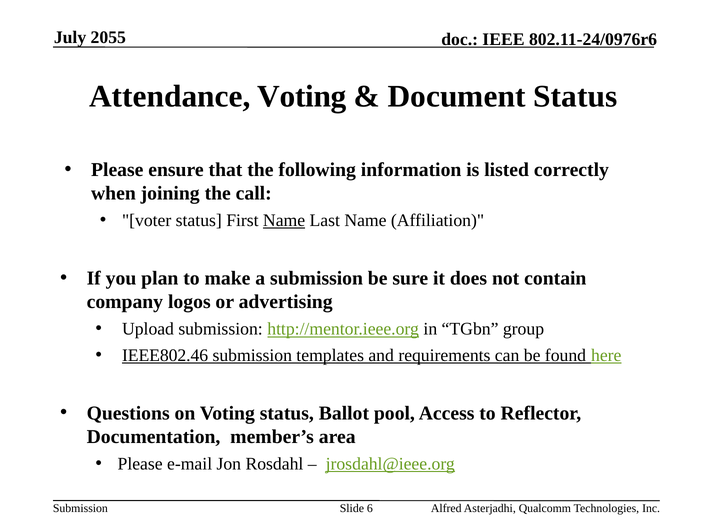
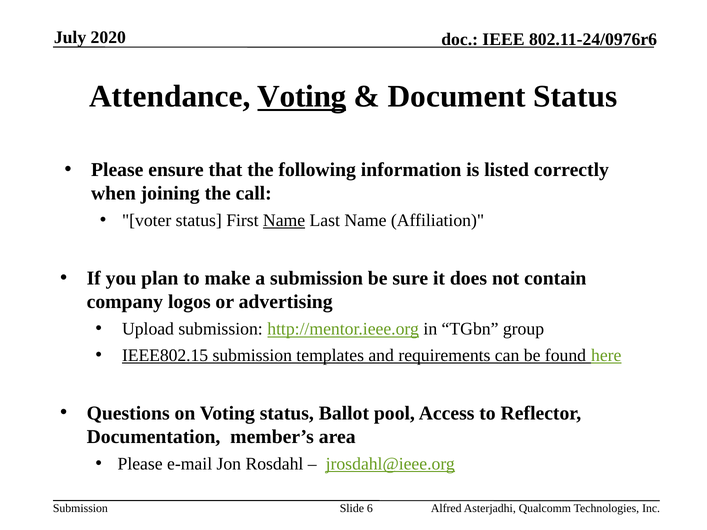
2055: 2055 -> 2020 (108, 37)
Voting underline: none -> present (302, 96)
IEEE802.46: IEEE802.46 -> IEEE802.15 (165, 355)
